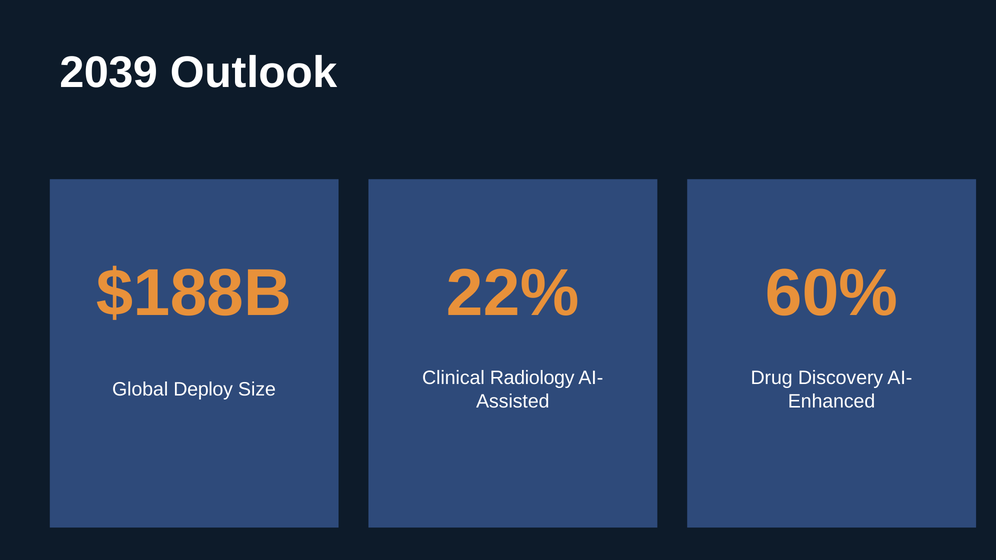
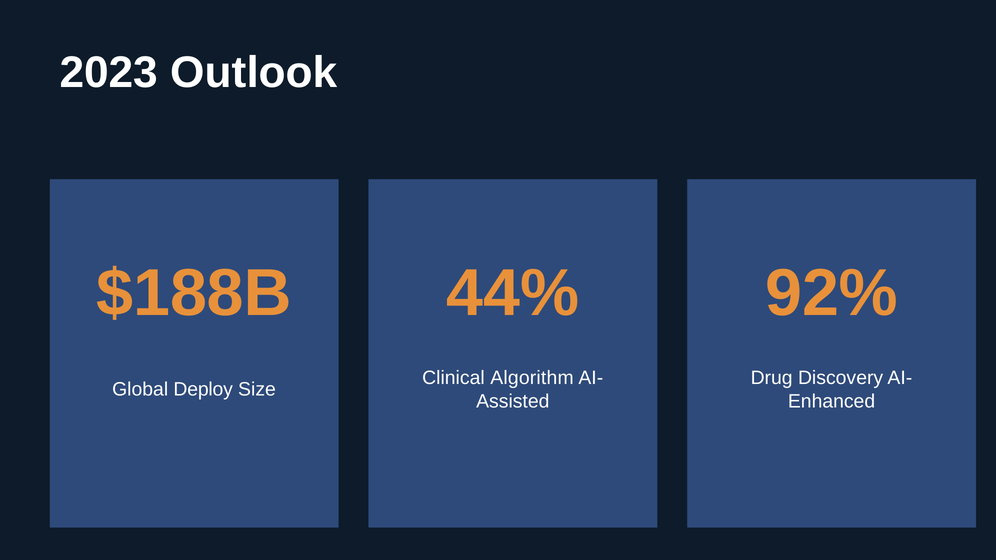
2039: 2039 -> 2023 (109, 73)
22%: 22% -> 44% (513, 293)
60%: 60% -> 92% (832, 293)
Radiology: Radiology -> Algorithm (532, 378)
